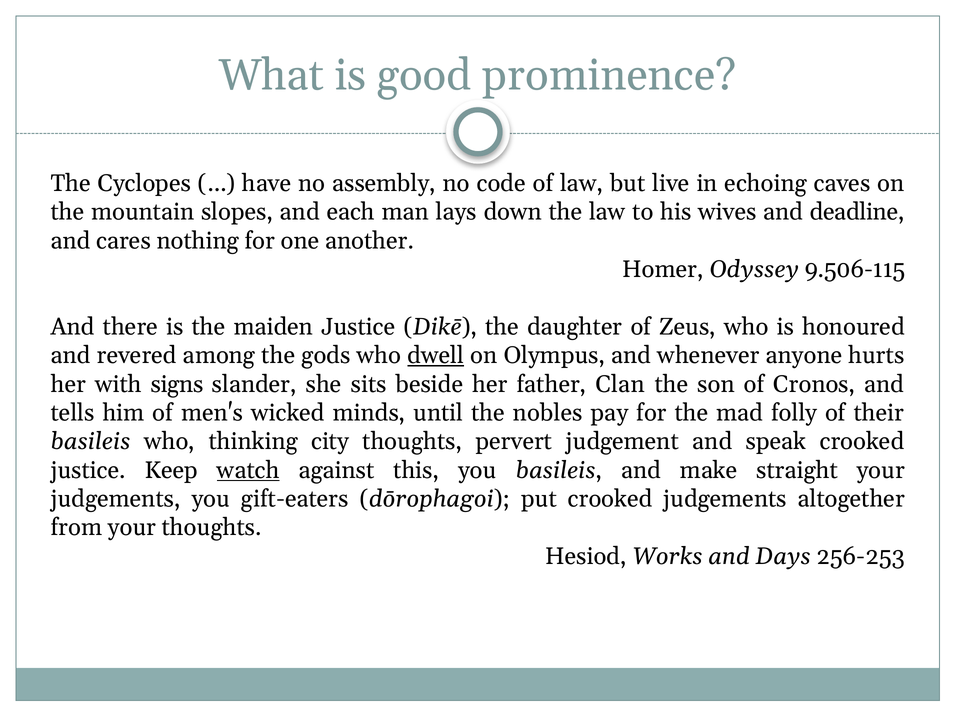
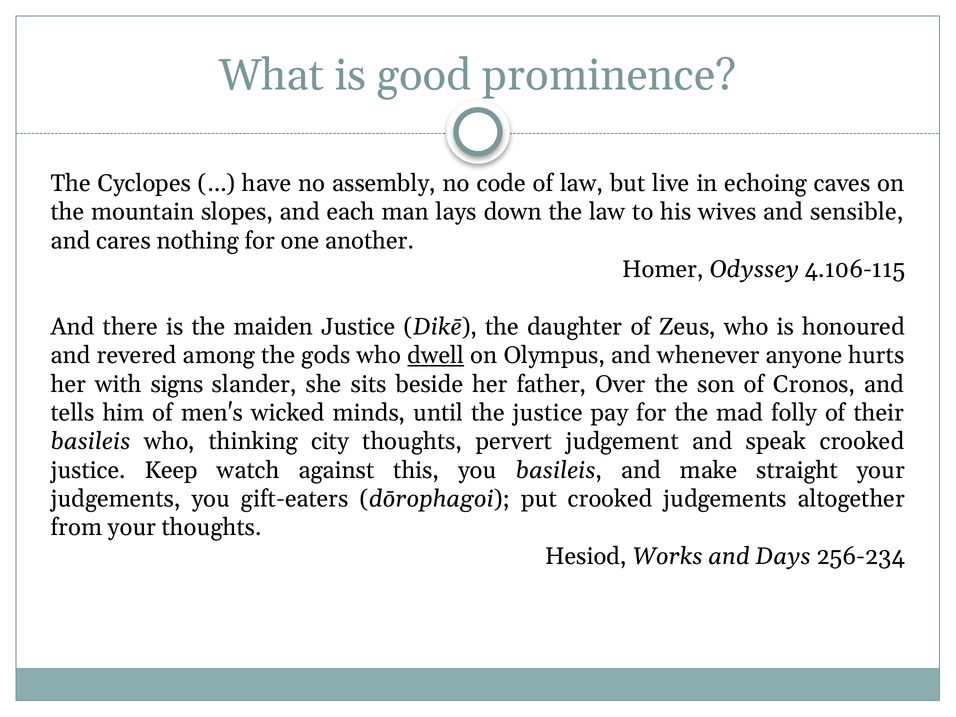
deadline: deadline -> sensible (857, 212)
9.506-115: 9.506-115 -> 4.106-115 (855, 269)
Clan: Clan -> Over (621, 384)
the nobles: nobles -> justice (548, 413)
watch underline: present -> none (248, 470)
256-253: 256-253 -> 256-234 (861, 556)
